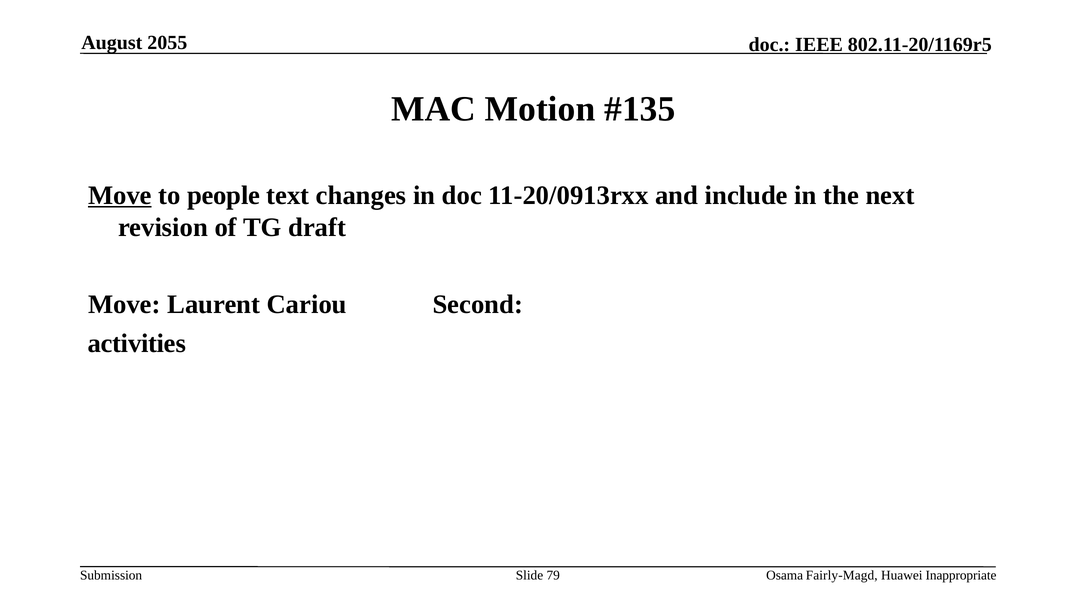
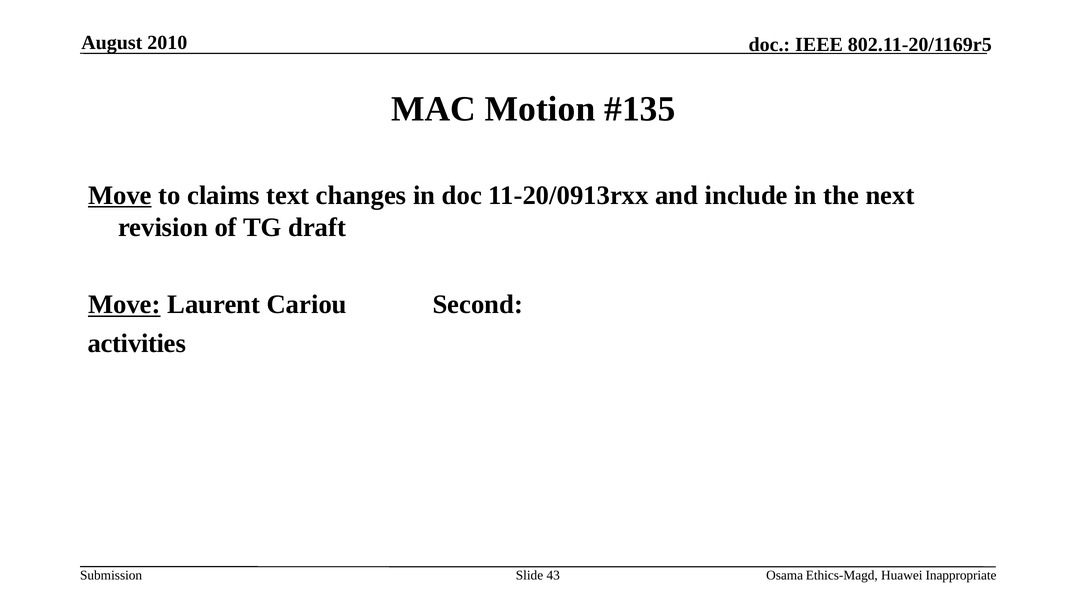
2055: 2055 -> 2010 (167, 42)
people: people -> claims (224, 195)
Move underline: none -> present (124, 305)
79: 79 -> 43 (553, 576)
Fairly-Magd: Fairly-Magd -> Ethics-Magd (842, 576)
